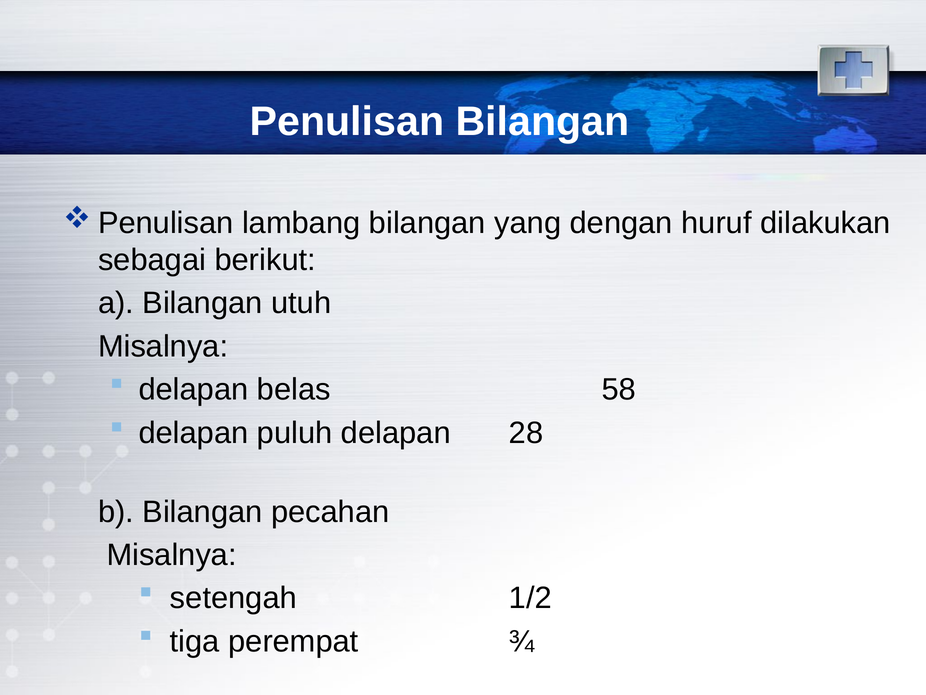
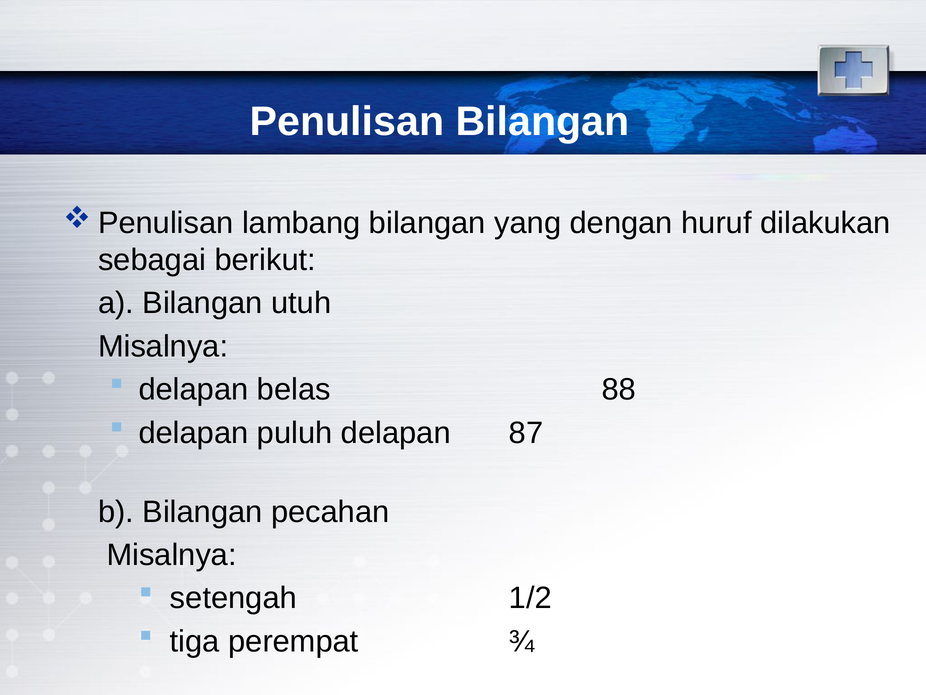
58: 58 -> 88 (619, 389)
28: 28 -> 87 (526, 433)
